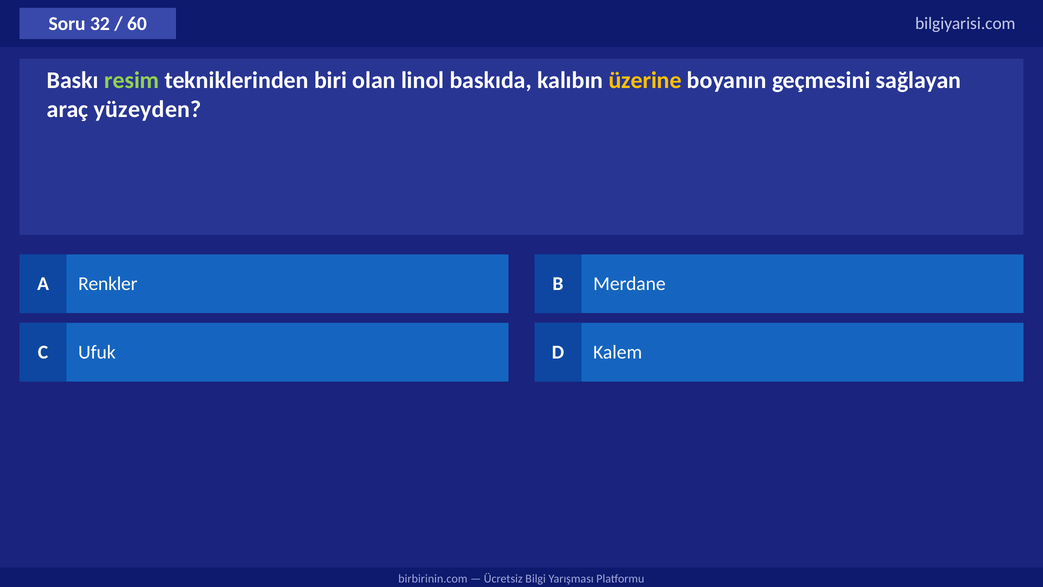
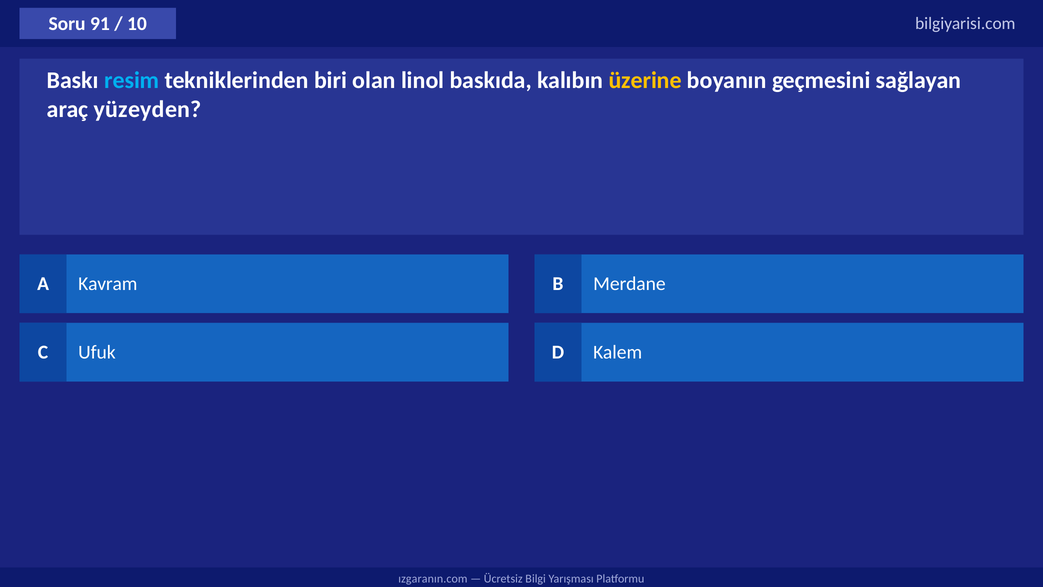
32: 32 -> 91 (100, 24)
60: 60 -> 10 (137, 24)
resim colour: light green -> light blue (132, 80)
Renkler: Renkler -> Kavram (108, 284)
birbirinin.com: birbirinin.com -> ızgaranın.com (433, 579)
